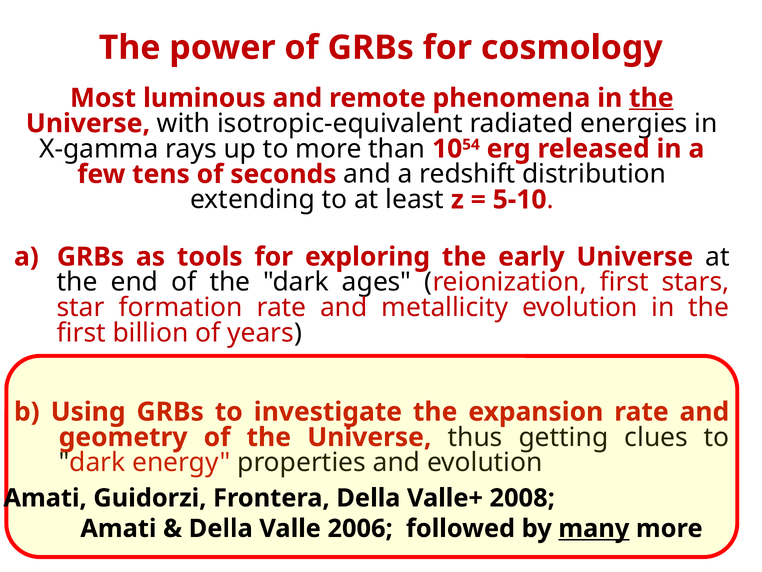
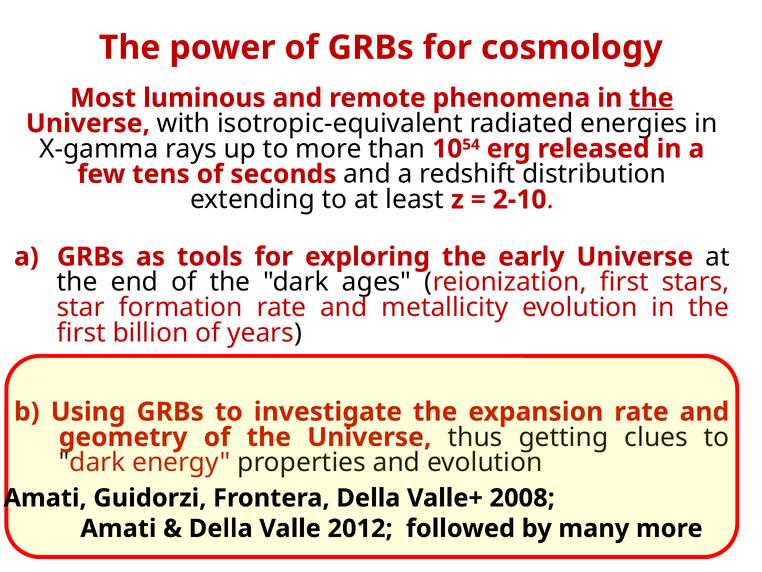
5-10: 5-10 -> 2-10 (520, 199)
2006: 2006 -> 2012 (360, 528)
many underline: present -> none (594, 528)
